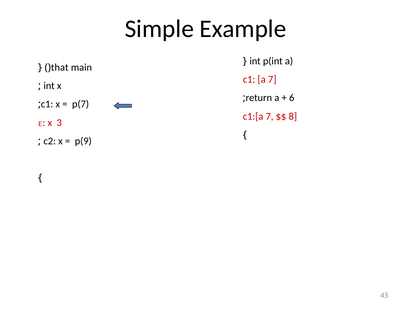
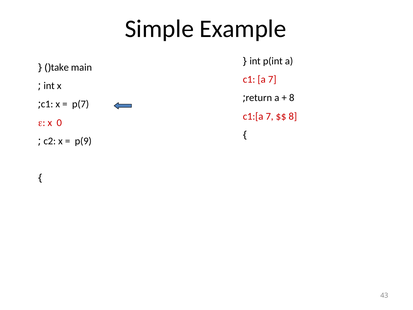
that: that -> take (60, 67)
6: 6 -> 8 (292, 98)
3: 3 -> 0 (59, 122)
